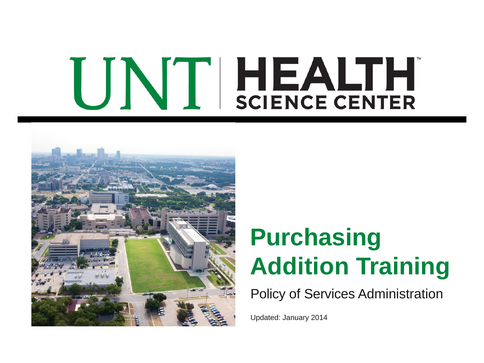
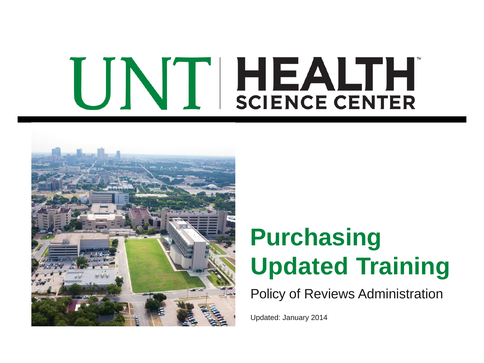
Addition: Addition -> Updated (300, 267)
Services: Services -> Reviews (330, 294)
